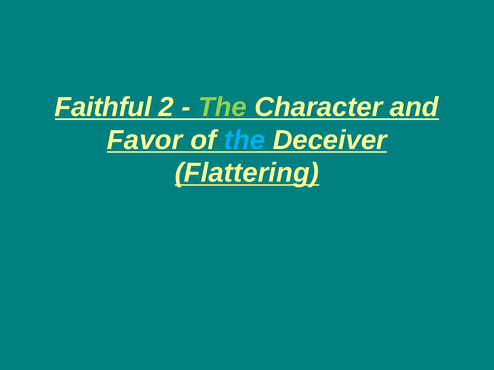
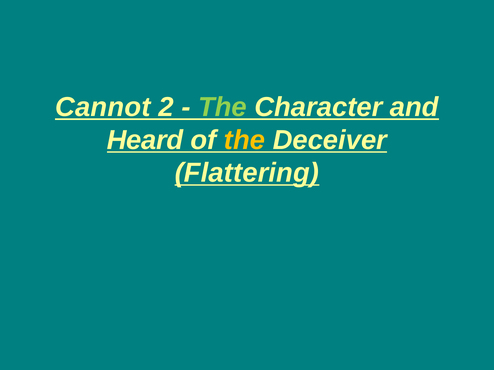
Faithful: Faithful -> Cannot (103, 107)
Favor: Favor -> Heard (145, 140)
the colour: light blue -> yellow (245, 140)
